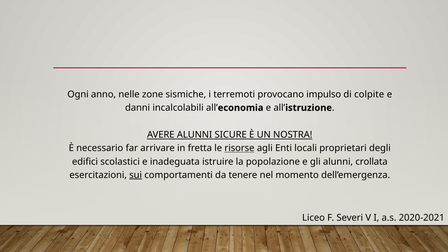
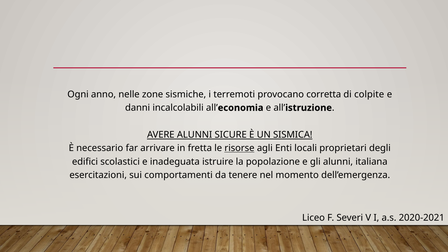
impulso: impulso -> corretta (324, 94)
NOSTRA: NOSTRA -> SISMICA (293, 135)
crollata: crollata -> italiana (371, 162)
sui underline: present -> none (136, 175)
